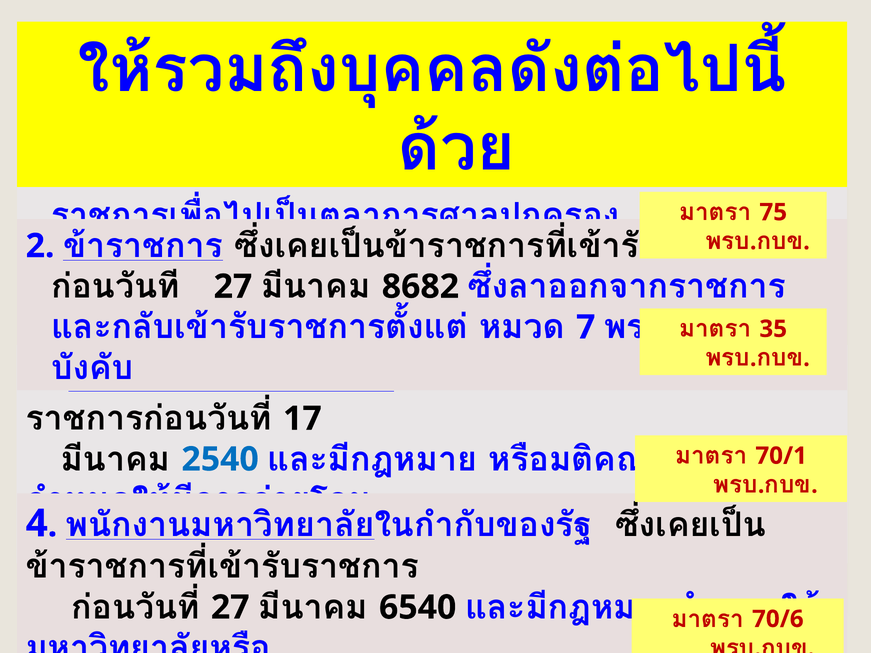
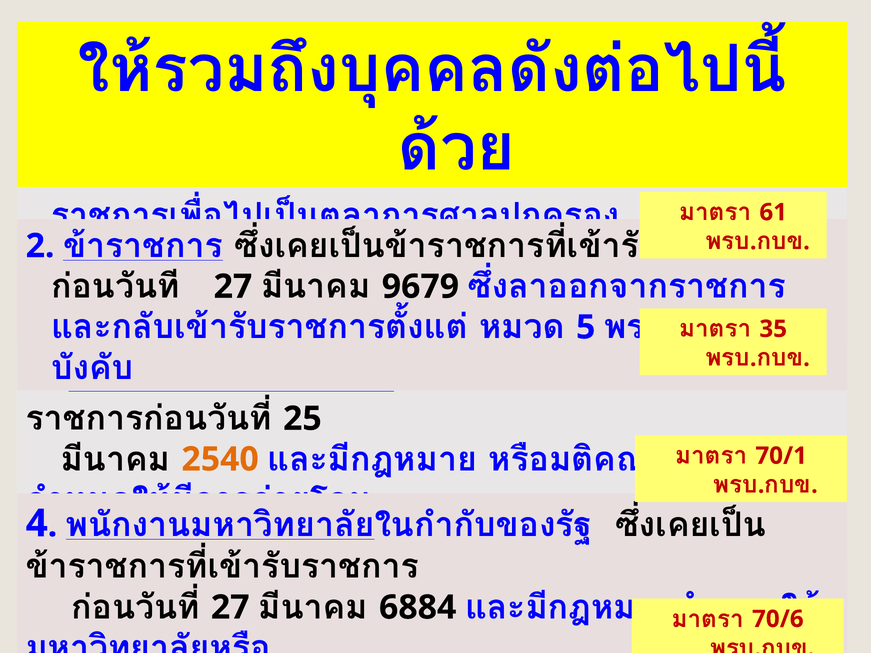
75: 75 -> 61 (773, 212)
8682: 8682 -> 9679 (420, 287)
7: 7 -> 5 (586, 327)
17: 17 -> 25 (302, 419)
2540 colour: blue -> orange (220, 460)
6540: 6540 -> 6884 (418, 608)
